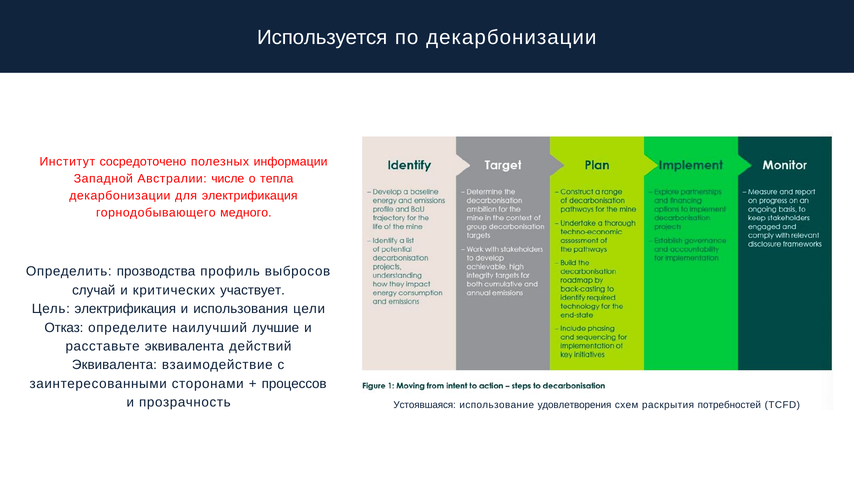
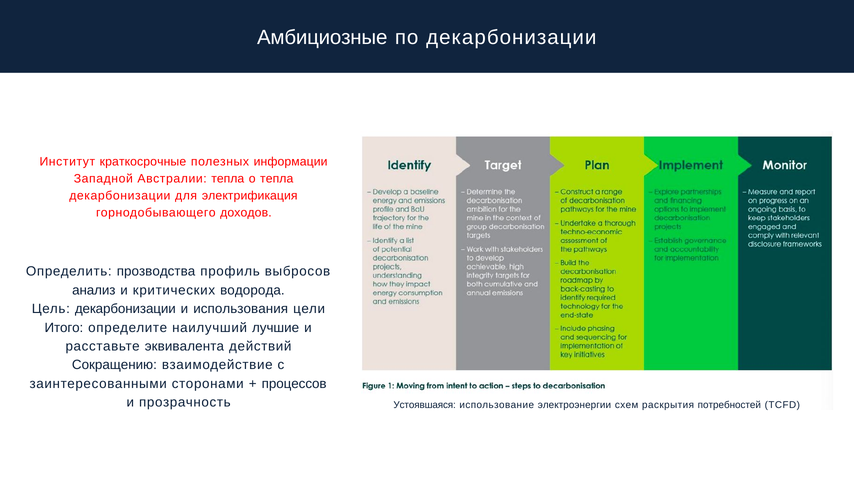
Используется: Используется -> Амбициозные (322, 37)
сосредоточено: сосредоточено -> краткосрочные (143, 162)
Австралии числе: числе -> тепла (228, 179)
медного: медного -> доходов (246, 213)
случай: случай -> анализ (94, 290)
участвует: участвует -> водорода (252, 290)
Цель электрификация: электрификация -> декарбонизации (125, 309)
Отказ: Отказ -> Итого (64, 328)
Эквивалента: Эквивалента -> Сокращению (114, 365)
удовлетворения: удовлетворения -> электроэнергии (574, 405)
